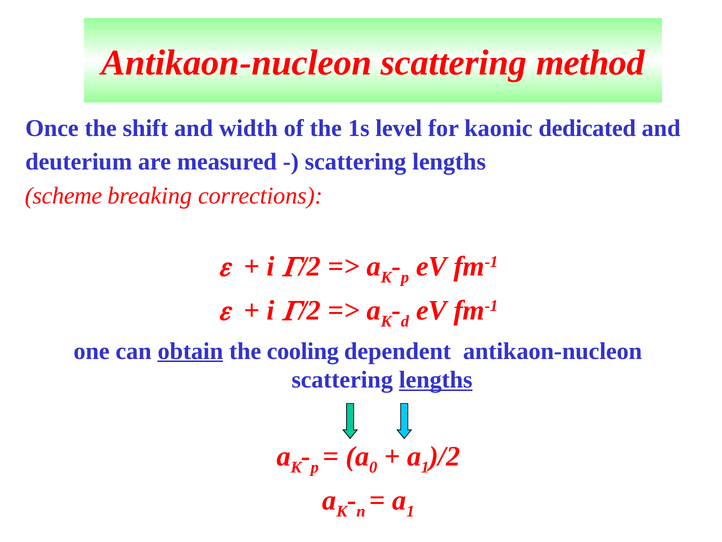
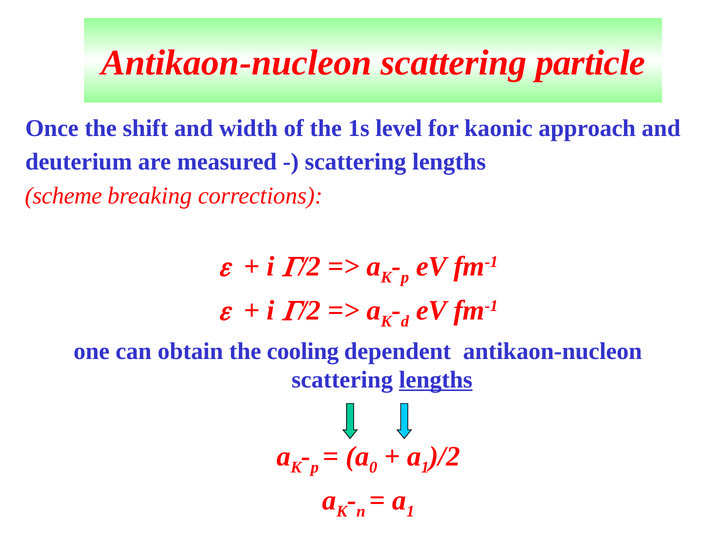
method: method -> particle (590, 63)
dedicated: dedicated -> approach (587, 128)
obtain underline: present -> none (190, 351)
